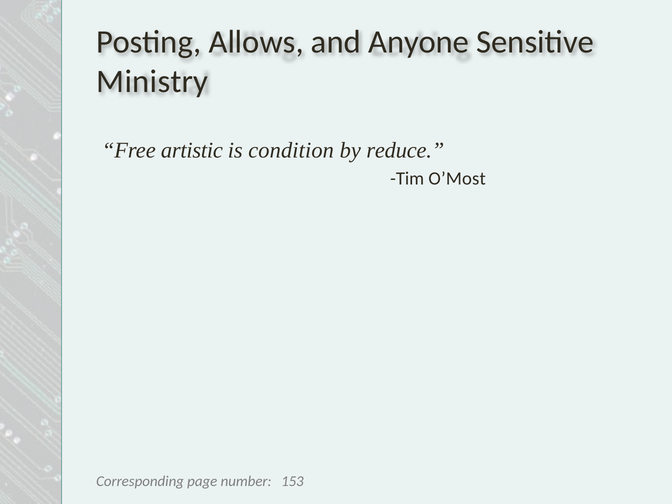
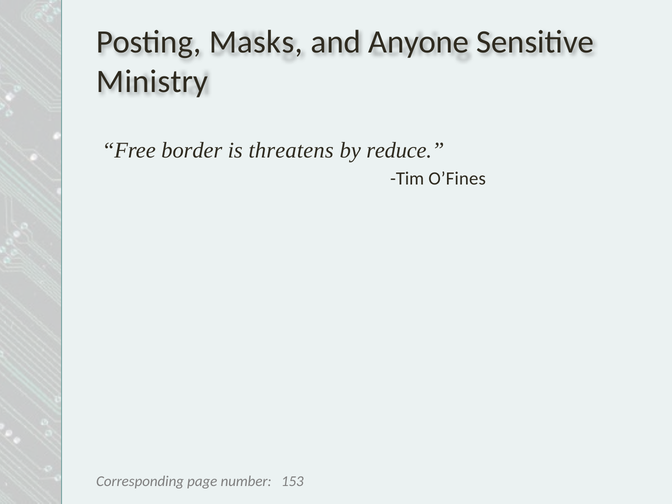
Allows: Allows -> Masks (256, 42)
artistic: artistic -> border (192, 151)
condition: condition -> threatens (291, 151)
O’Most: O’Most -> O’Fines (457, 179)
